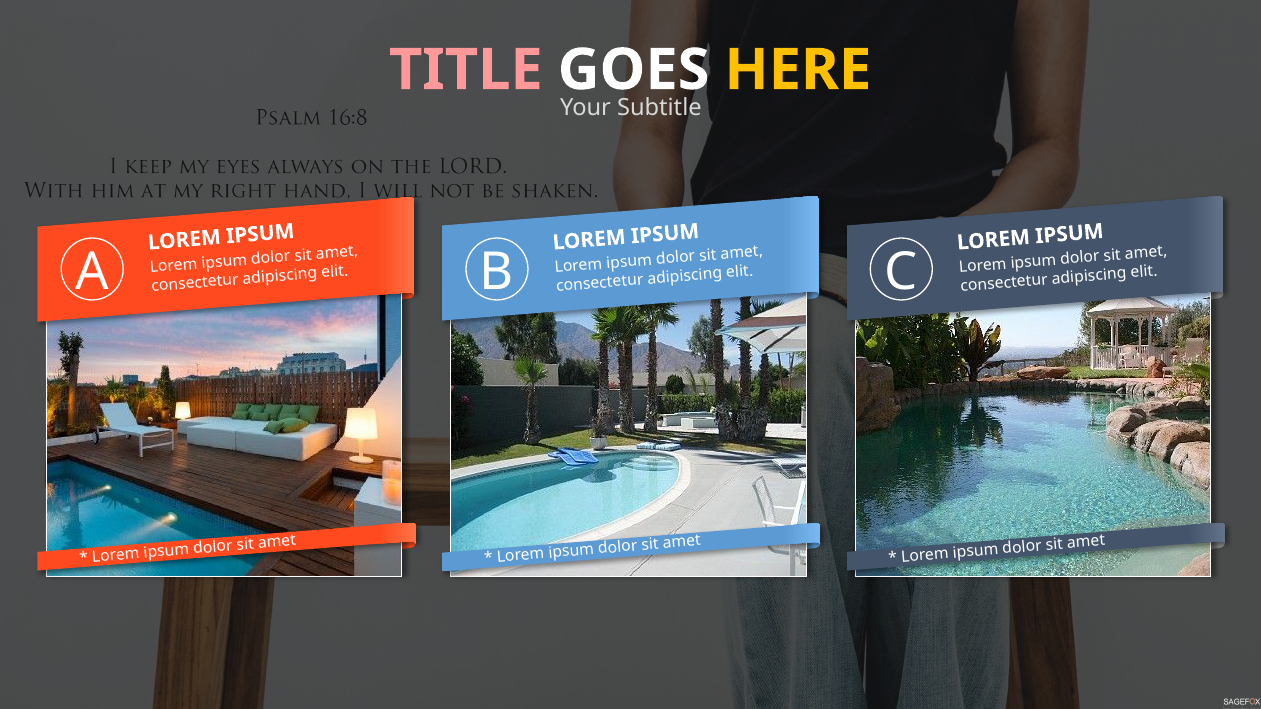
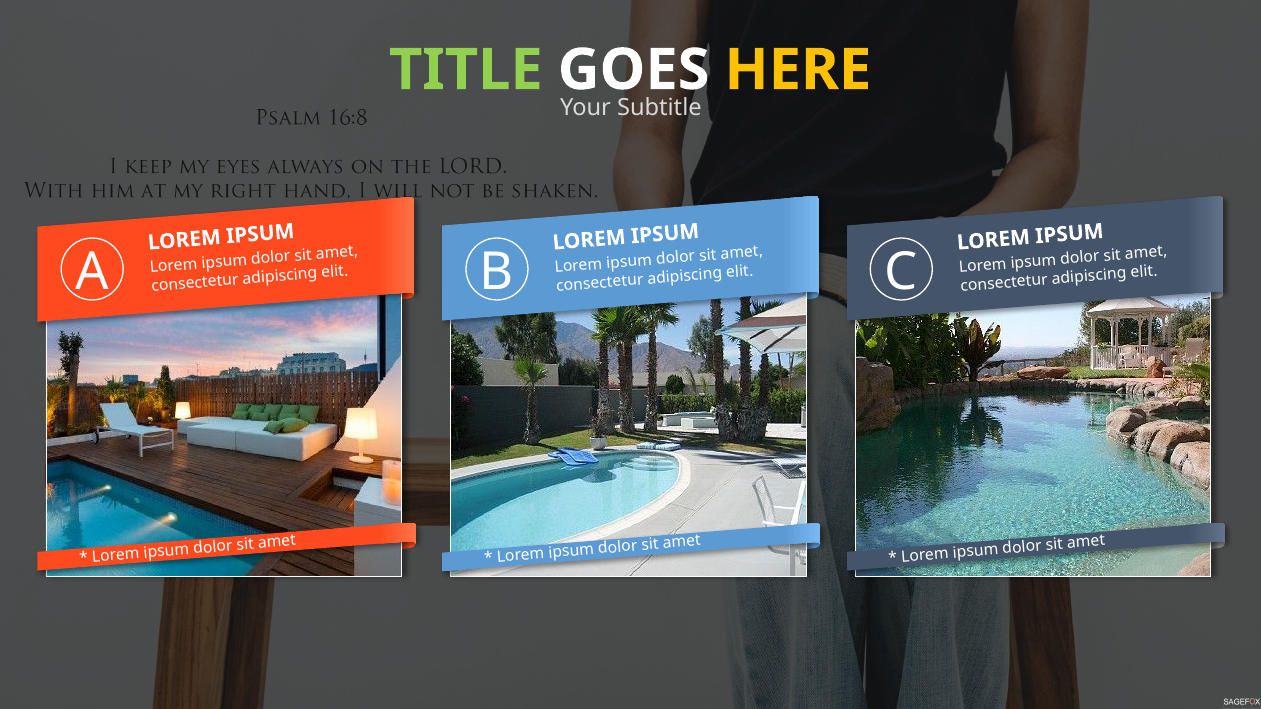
TITLE colour: pink -> light green (466, 70)
